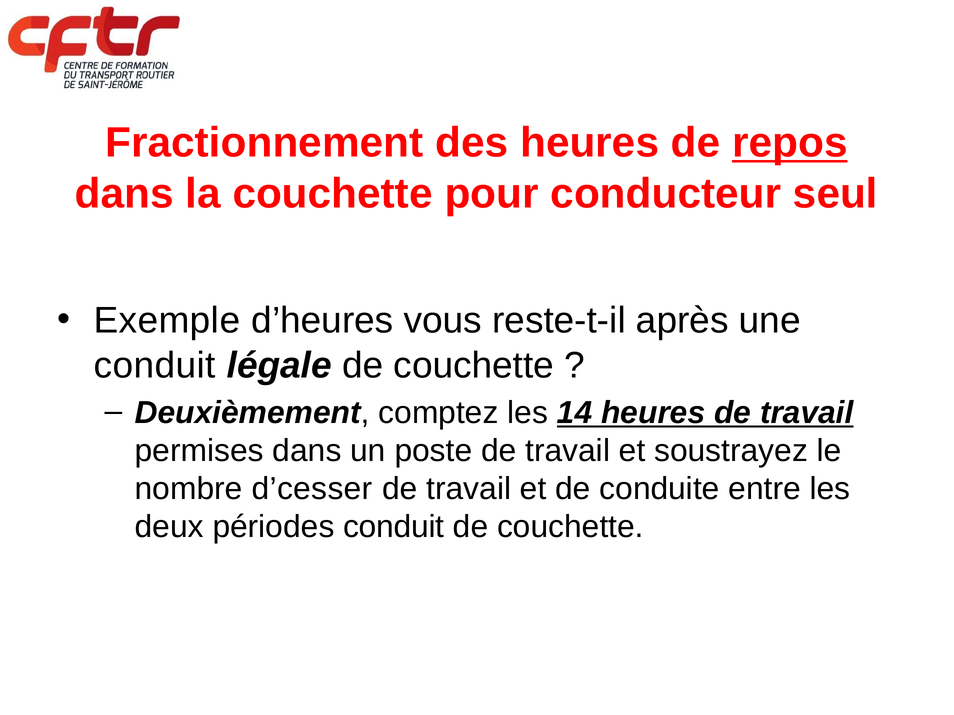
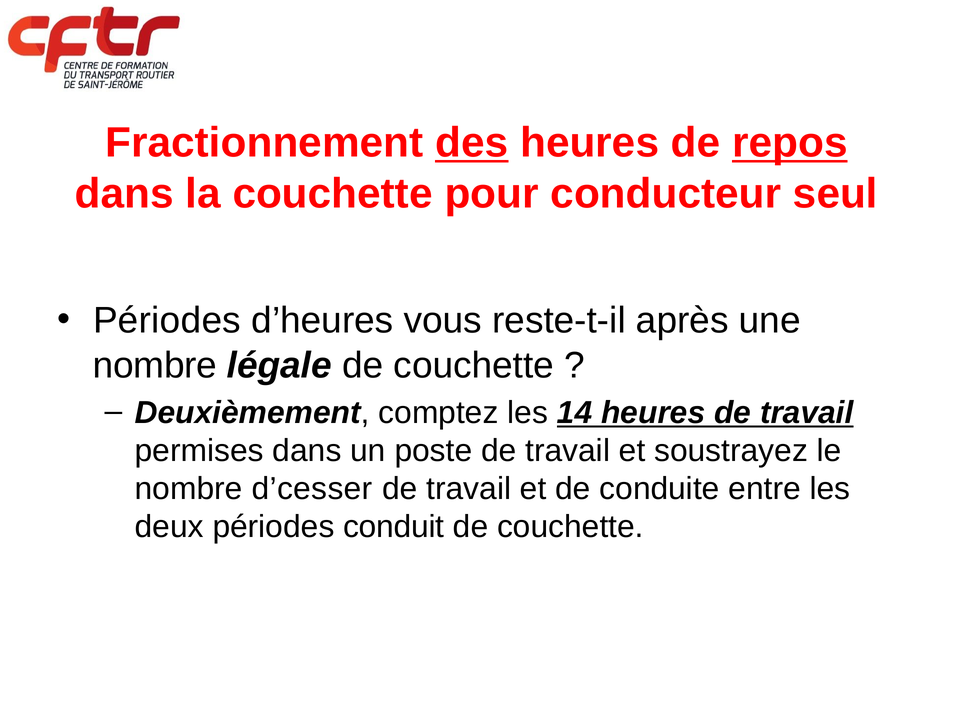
des underline: none -> present (472, 143)
Exemple: Exemple -> Périodes (167, 321)
conduit: conduit -> nombre (155, 366)
